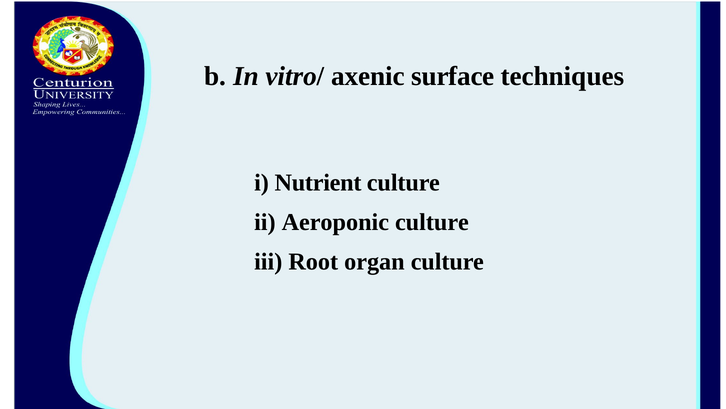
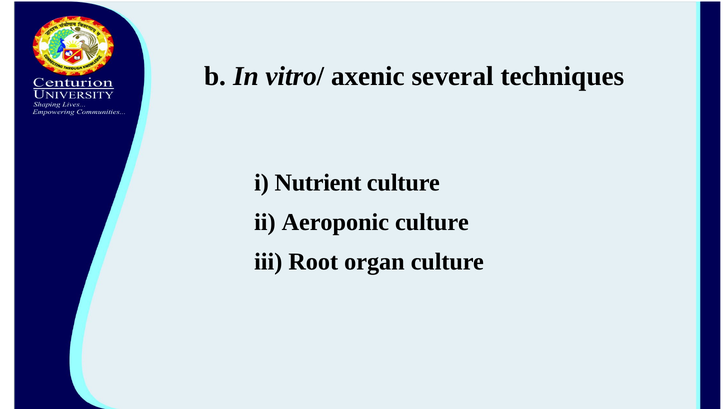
surface: surface -> several (453, 76)
